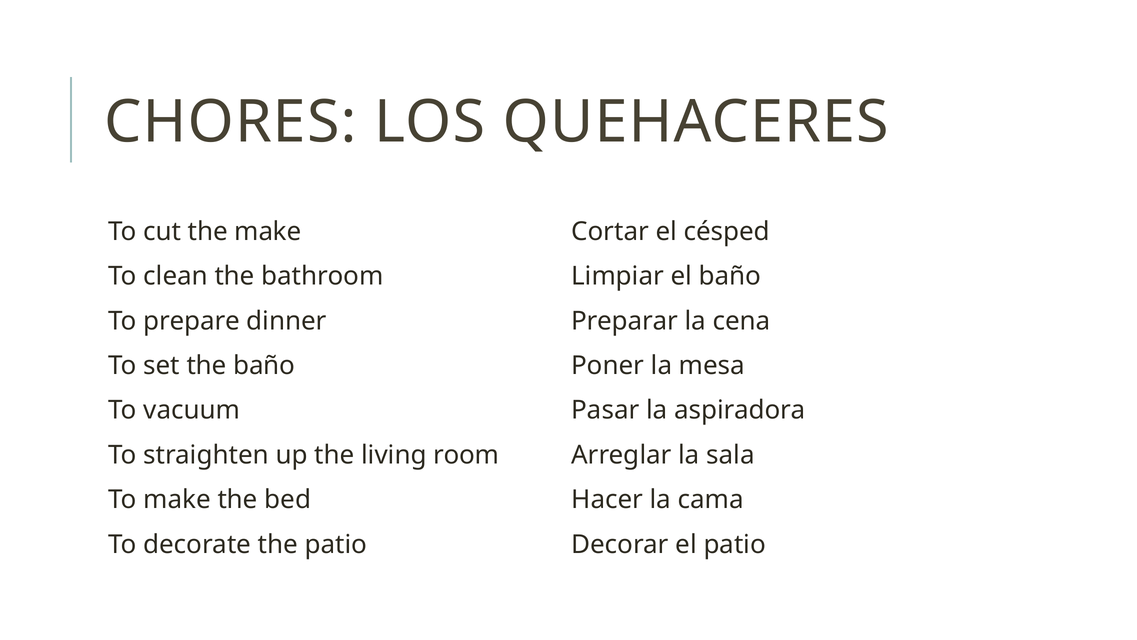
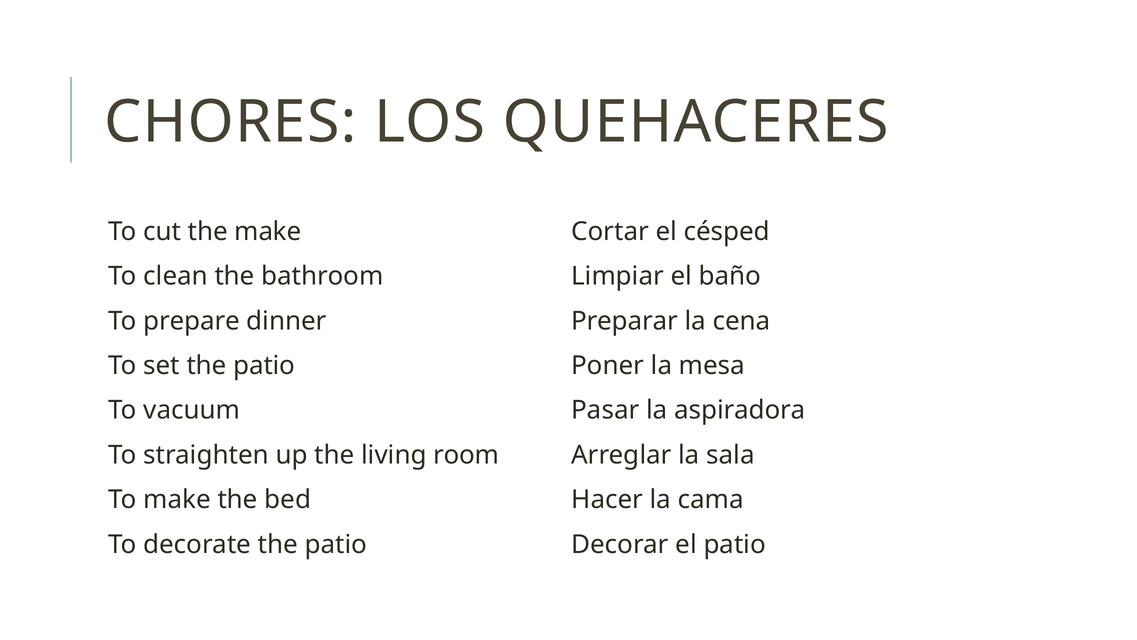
set the baño: baño -> patio (264, 365)
